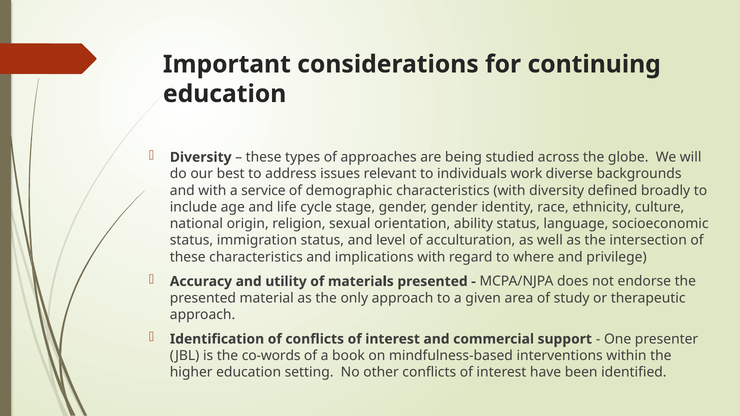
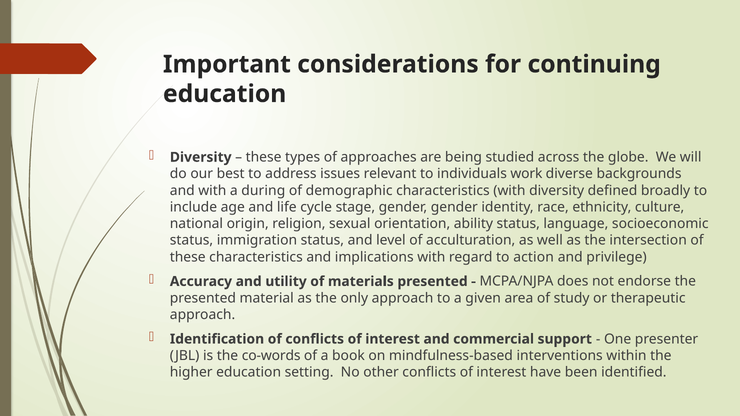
service: service -> during (263, 191)
where: where -> action (534, 257)
